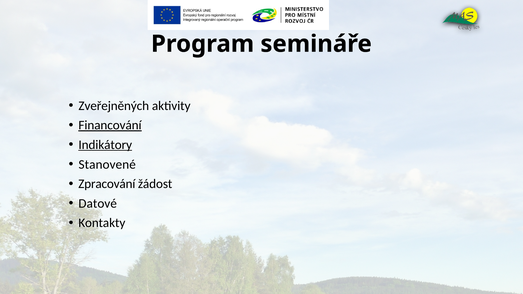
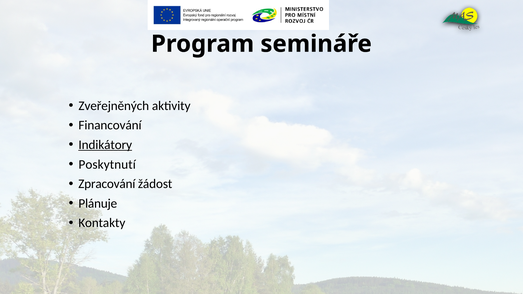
Financování underline: present -> none (110, 125)
Stanovené: Stanovené -> Poskytnutí (107, 164)
Datové: Datové -> Plánuje (98, 204)
